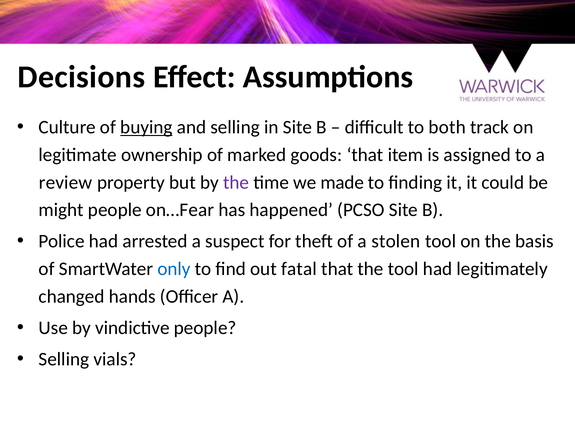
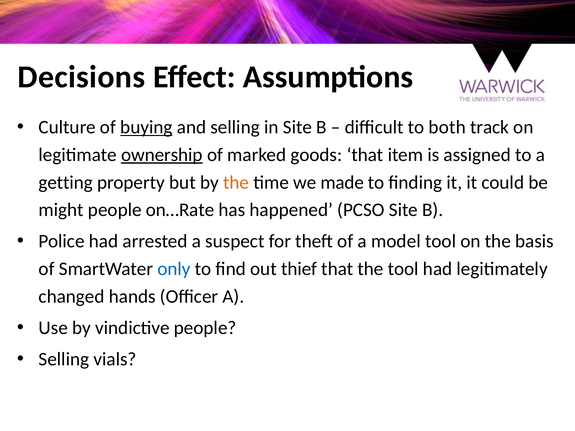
ownership underline: none -> present (162, 155)
review: review -> getting (66, 182)
the colour: purple -> orange (236, 182)
on…Fear: on…Fear -> on…Rate (180, 210)
stolen: stolen -> model (396, 241)
fatal: fatal -> thief (299, 269)
